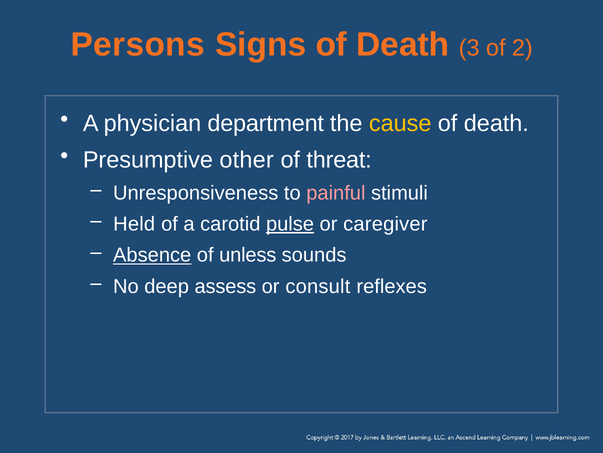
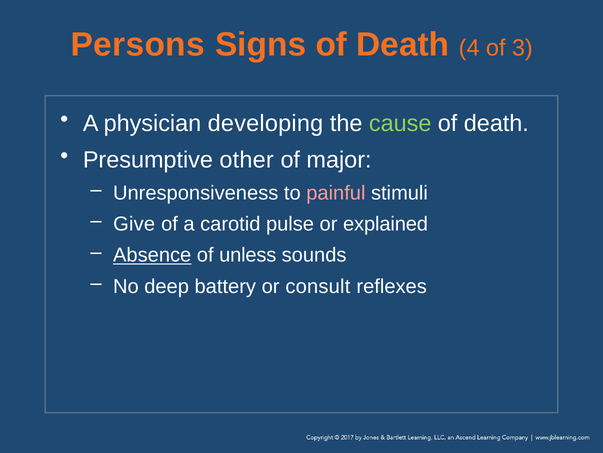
3: 3 -> 4 (469, 48)
2: 2 -> 3 (522, 48)
department: department -> developing (265, 123)
cause colour: yellow -> light green (400, 123)
threat: threat -> major (339, 160)
Held: Held -> Give (134, 224)
pulse underline: present -> none (290, 224)
caregiver: caregiver -> explained (386, 224)
assess: assess -> battery (225, 286)
